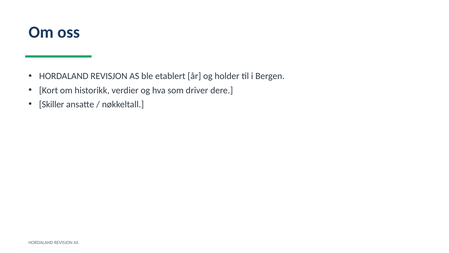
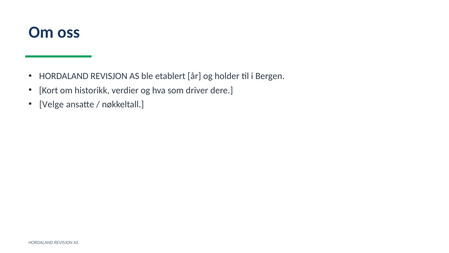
Skiller: Skiller -> Velge (52, 104)
